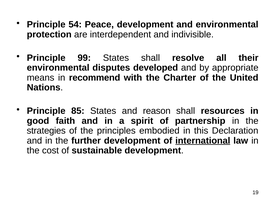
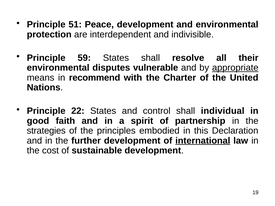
54: 54 -> 51 (75, 25)
99: 99 -> 59 (84, 58)
developed: developed -> vulnerable (156, 68)
appropriate underline: none -> present (235, 68)
85: 85 -> 22 (78, 111)
reason: reason -> control (157, 111)
resources: resources -> individual (223, 111)
